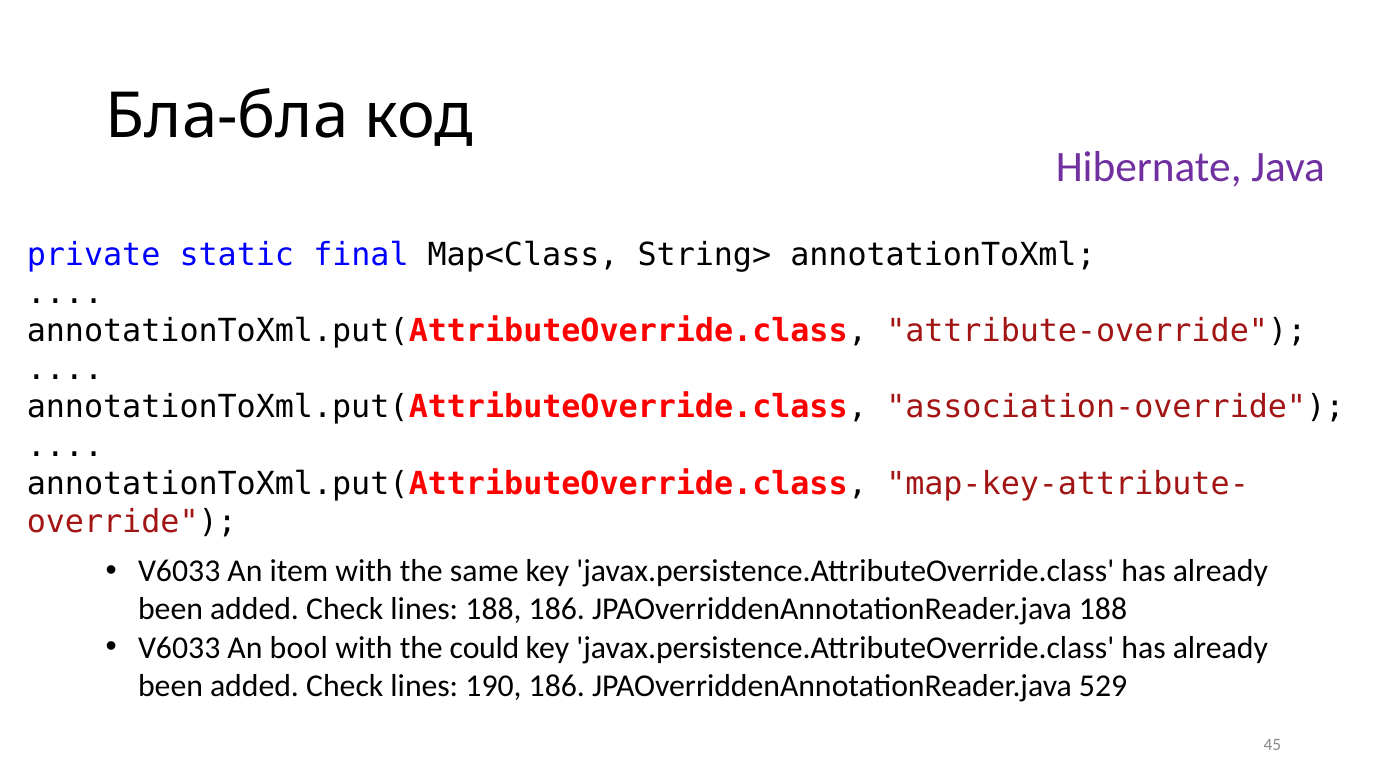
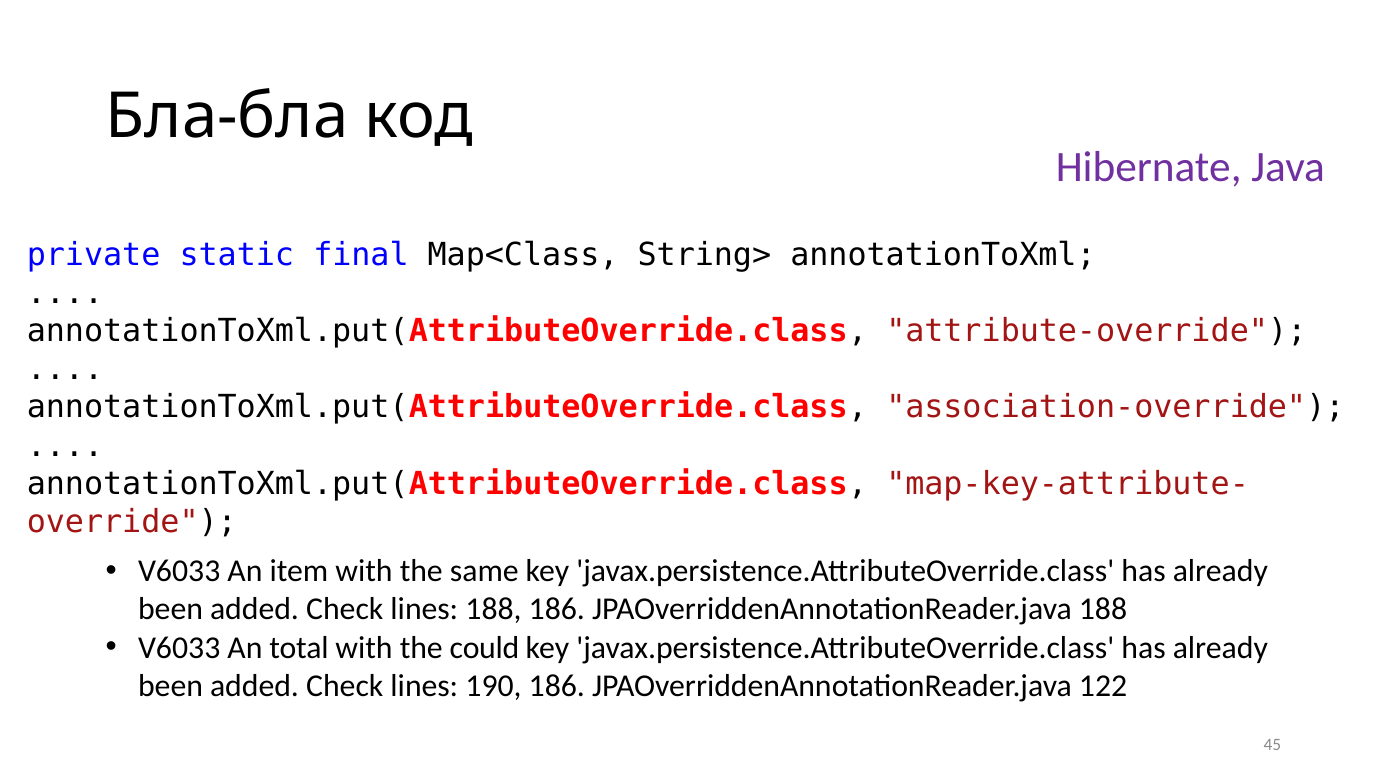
bool: bool -> total (299, 648)
529: 529 -> 122 (1103, 686)
